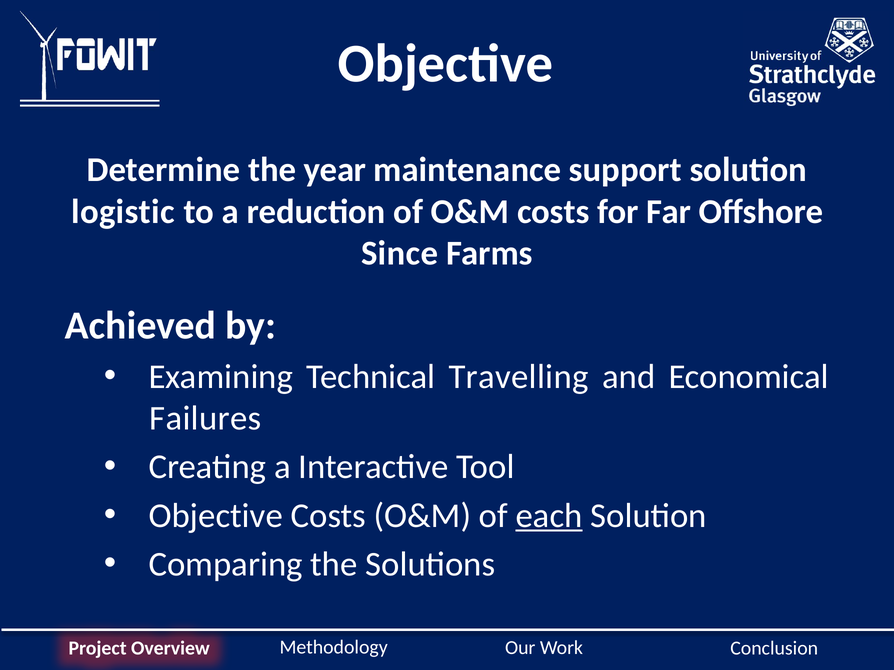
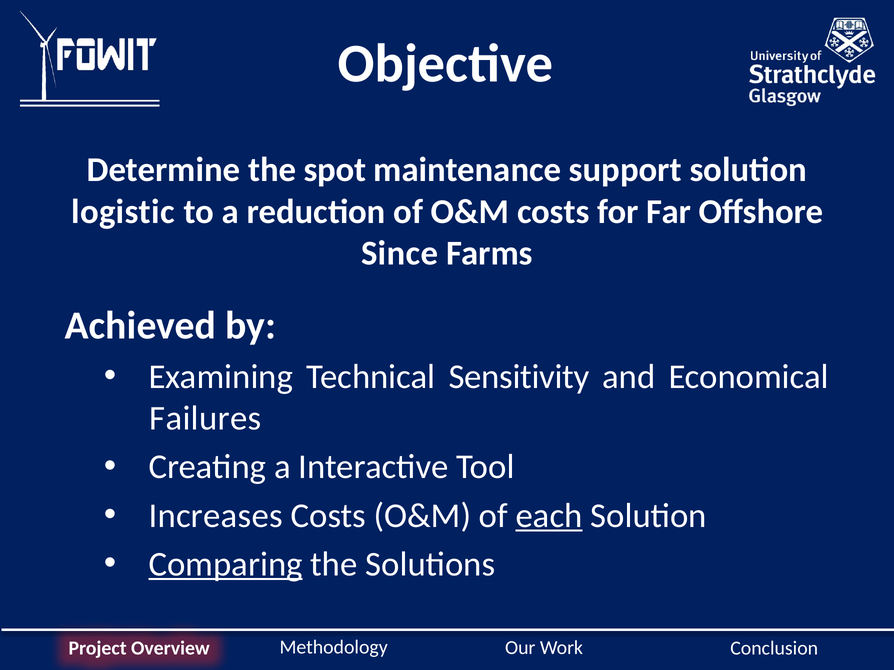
year: year -> spot (335, 170)
Travelling: Travelling -> Sensitivity (519, 377)
Objective: Objective -> Increases (216, 516)
Comparing underline: none -> present (226, 565)
